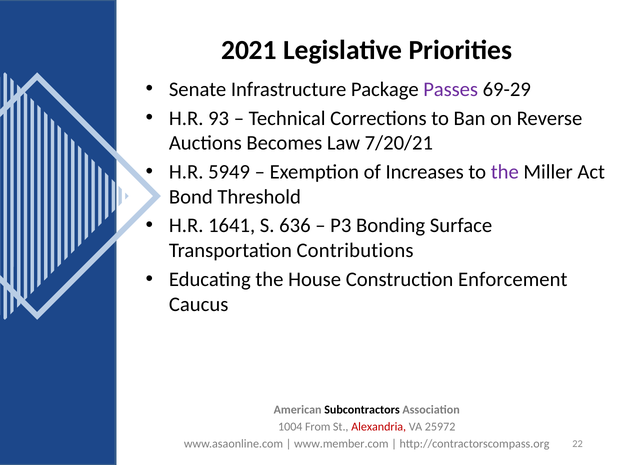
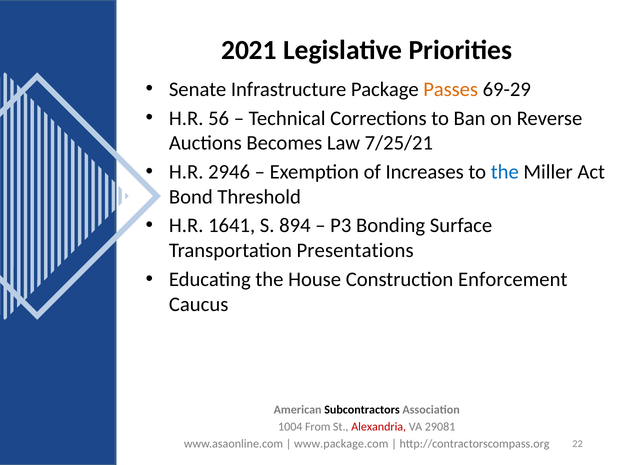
Passes colour: purple -> orange (451, 89)
93: 93 -> 56 (219, 118)
7/20/21: 7/20/21 -> 7/25/21 (399, 143)
5949: 5949 -> 2946 (229, 172)
the colour: purple -> blue (505, 172)
636: 636 -> 894 (295, 226)
Contributions: Contributions -> Presentations (355, 250)
25972: 25972 -> 29081 (440, 427)
www.member.com: www.member.com -> www.package.com (341, 444)
